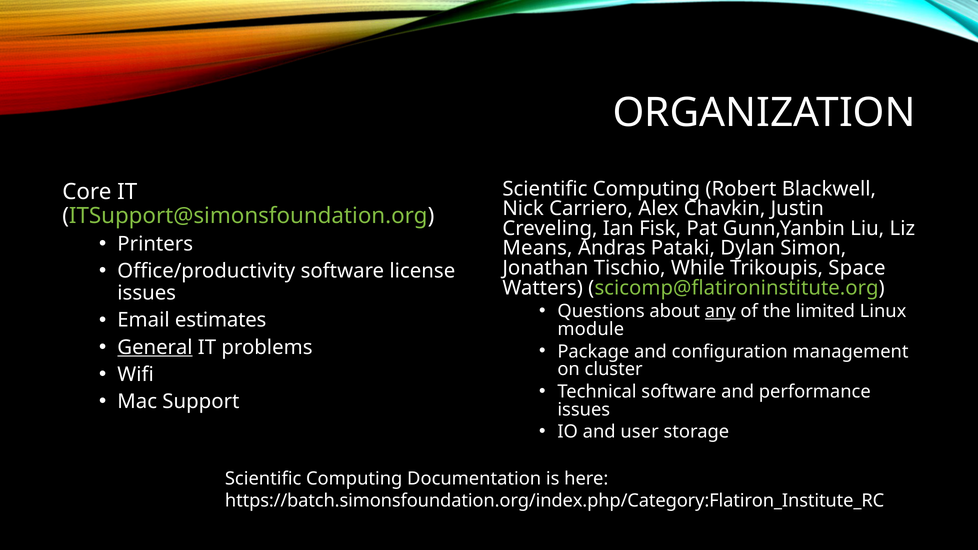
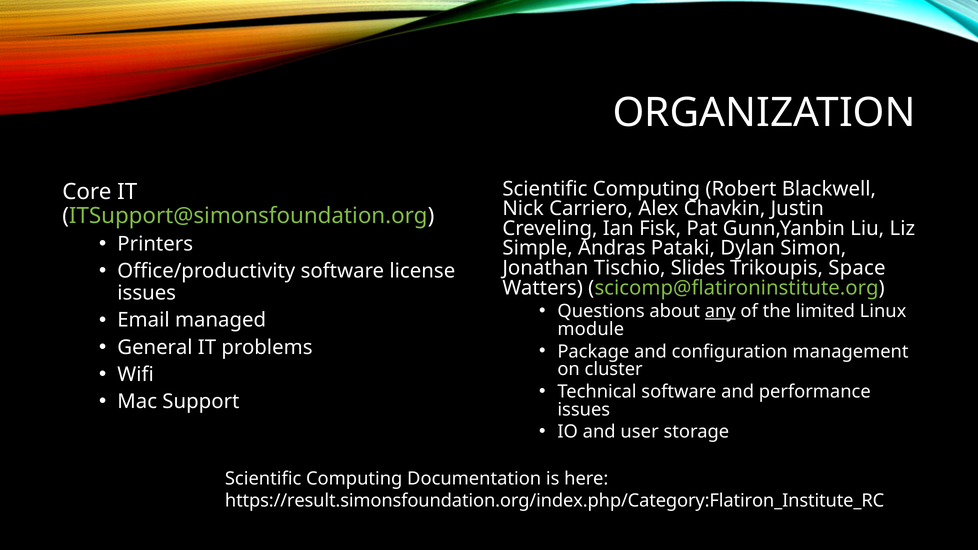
Means: Means -> Simple (538, 248)
While: While -> Slides (698, 268)
estimates: estimates -> managed (221, 320)
General underline: present -> none (155, 347)
https://batch.simonsfoundation.org/index.php/Category:Flatiron_Institute_RC: https://batch.simonsfoundation.org/index.php/Category:Flatiron_Institute_RC -> https://result.simonsfoundation.org/index.php/Category:Flatiron_Institute_RC (555, 501)
